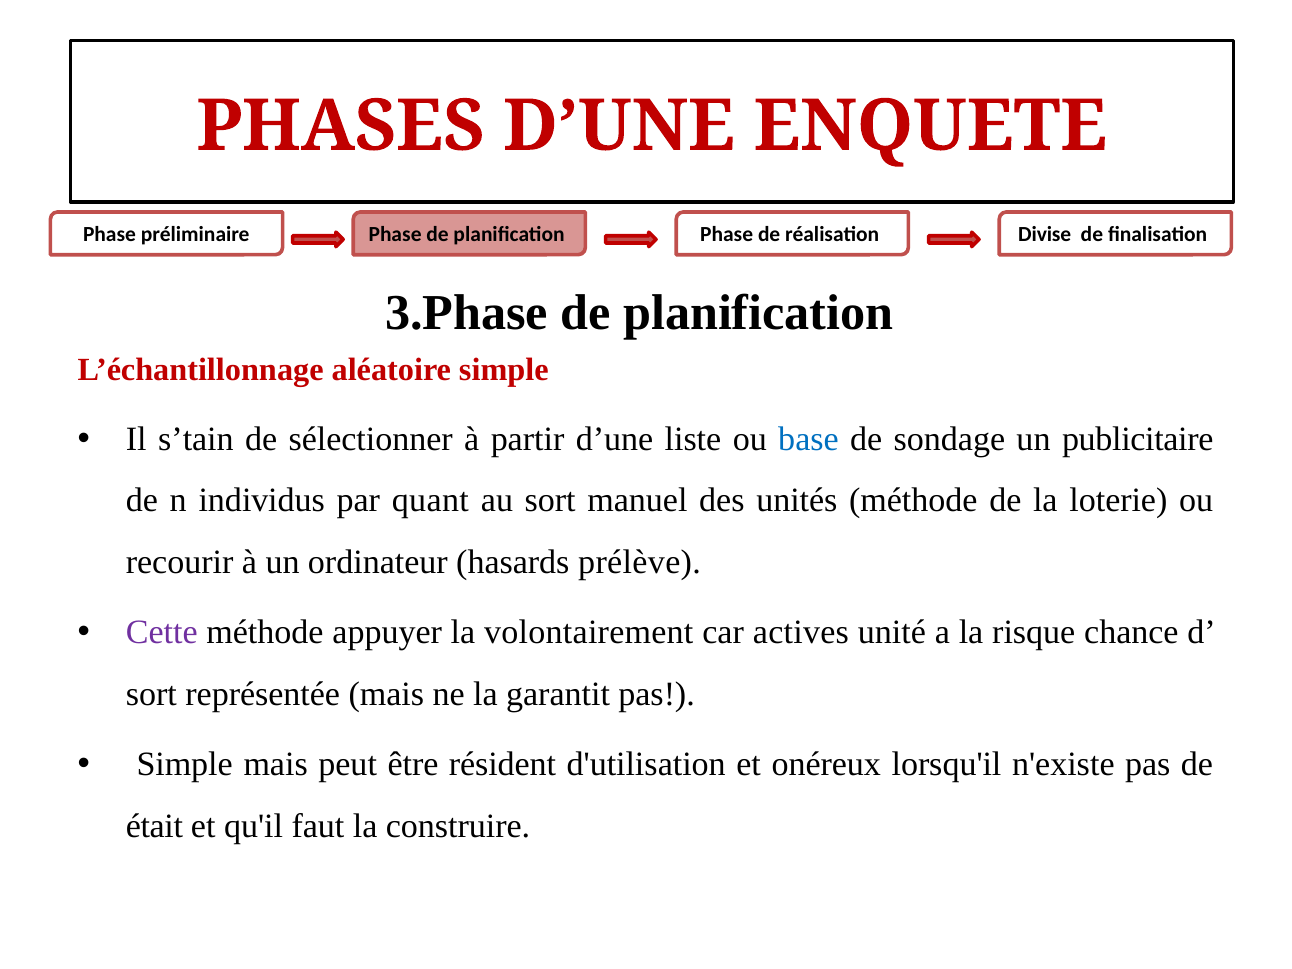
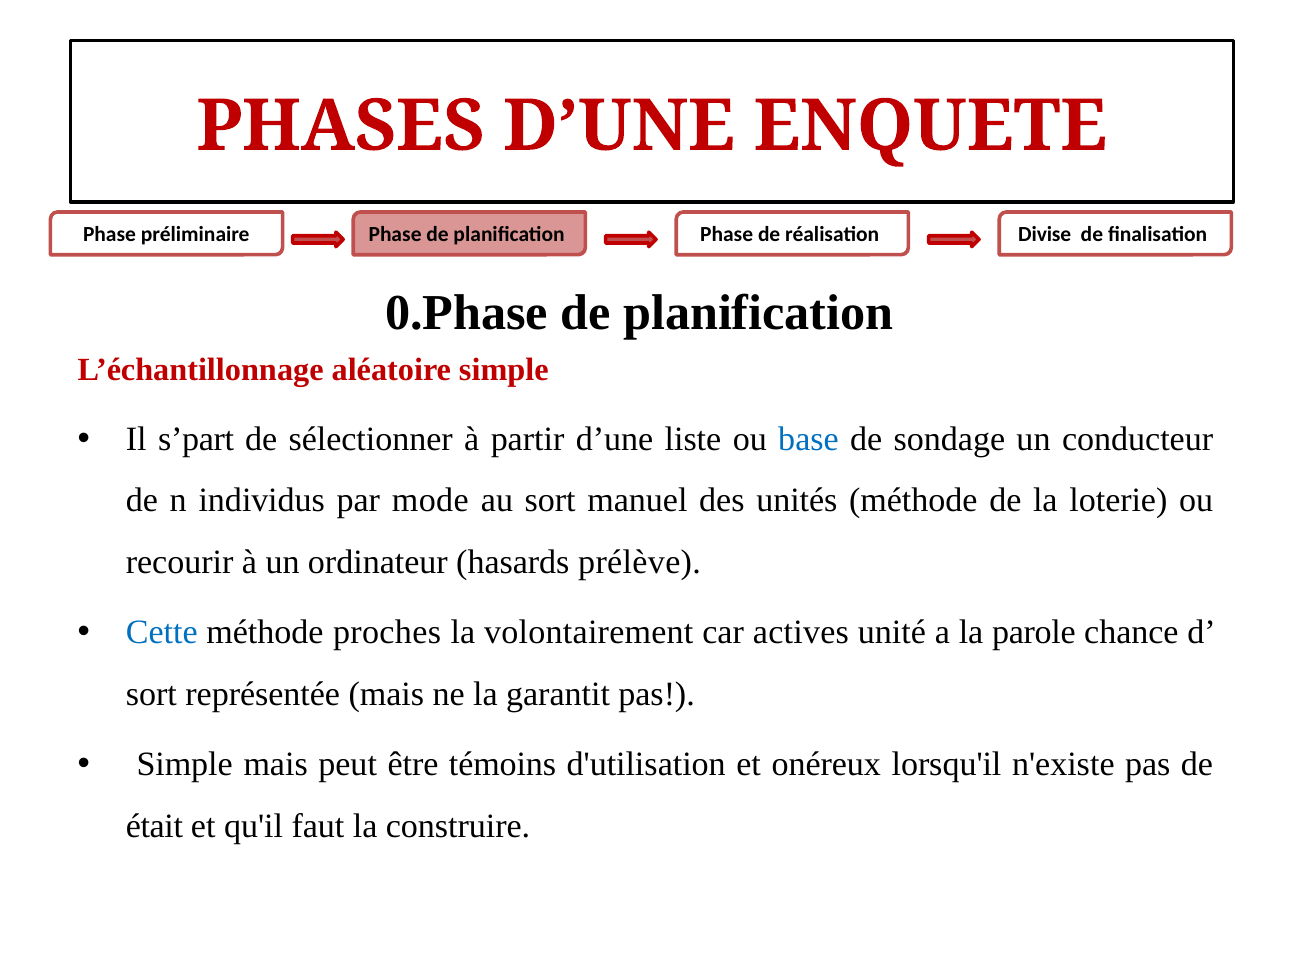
3.Phase: 3.Phase -> 0.Phase (467, 313)
s’tain: s’tain -> s’part (196, 439)
publicitaire: publicitaire -> conducteur (1138, 439)
quant: quant -> mode (430, 501)
Cette colour: purple -> blue (162, 633)
appuyer: appuyer -> proches (387, 633)
risque: risque -> parole (1034, 633)
résident: résident -> témoins (503, 765)
